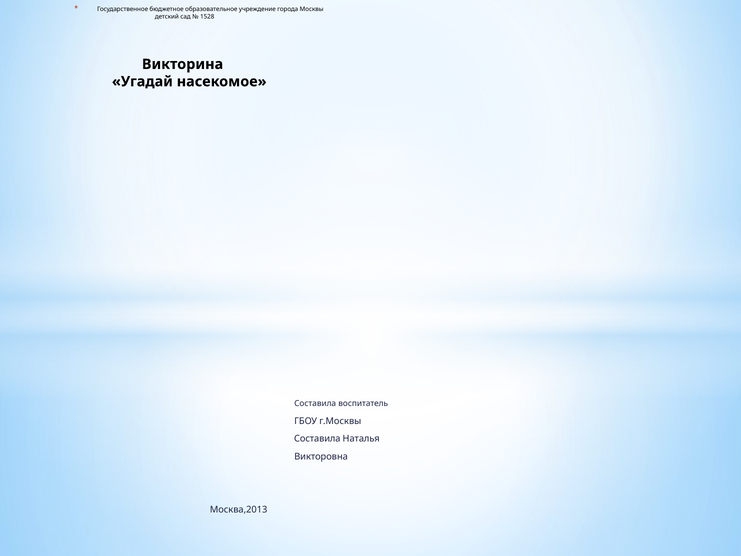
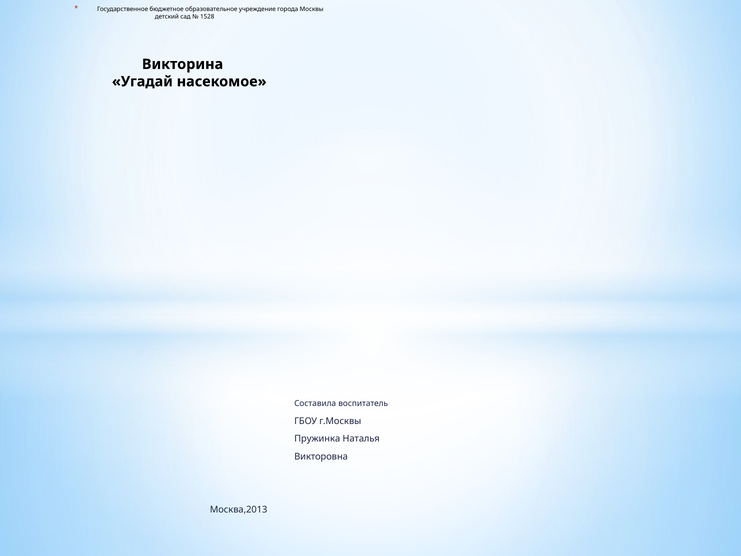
Составила: Составила -> Пружинка (317, 439)
